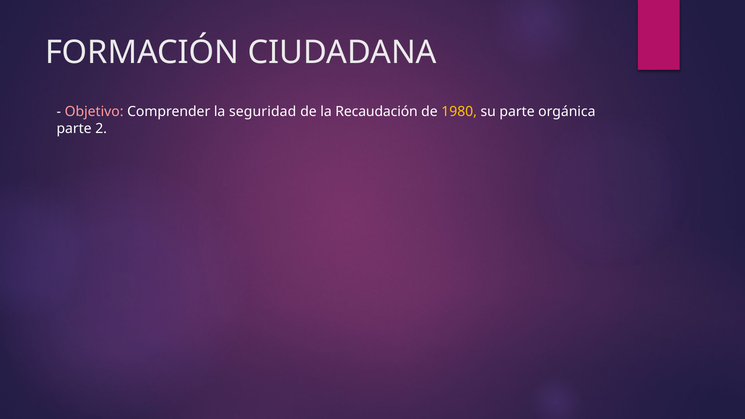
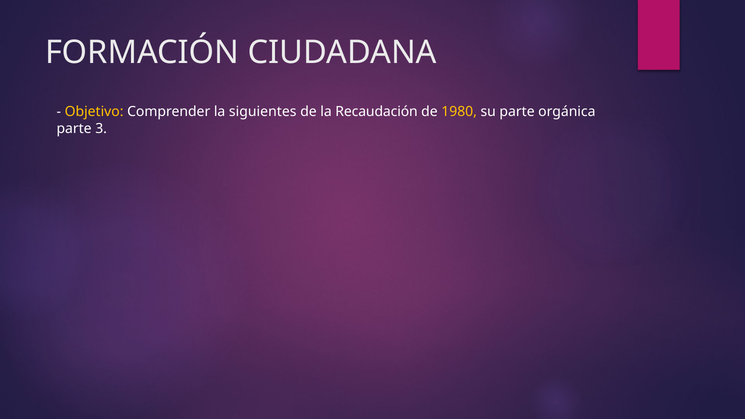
Objetivo colour: pink -> yellow (94, 112)
seguridad: seguridad -> siguientes (263, 112)
2: 2 -> 3 (101, 129)
